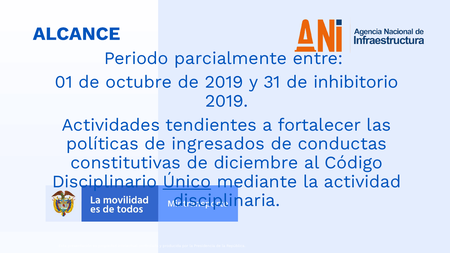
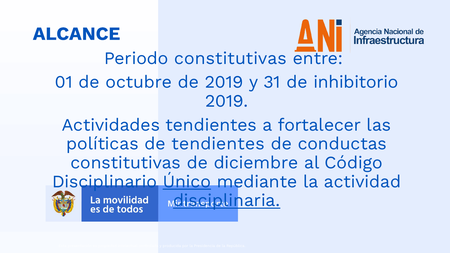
Periodo parcialmente: parcialmente -> constitutivas (231, 58)
de ingresados: ingresados -> tendientes (218, 144)
disciplinaria underline: none -> present (227, 201)
